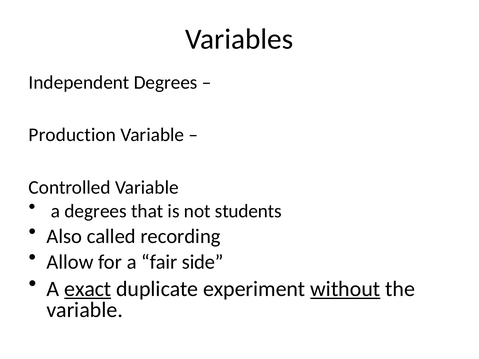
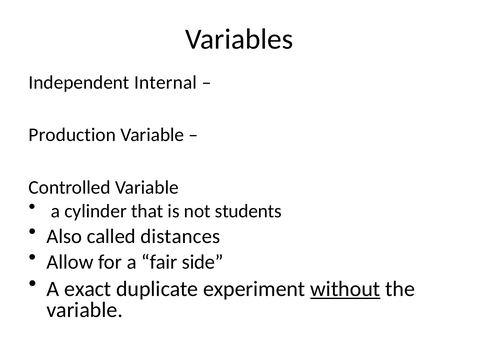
Independent Degrees: Degrees -> Internal (165, 82)
a degrees: degrees -> cylinder (96, 211)
recording: recording -> distances (180, 237)
exact underline: present -> none (88, 289)
